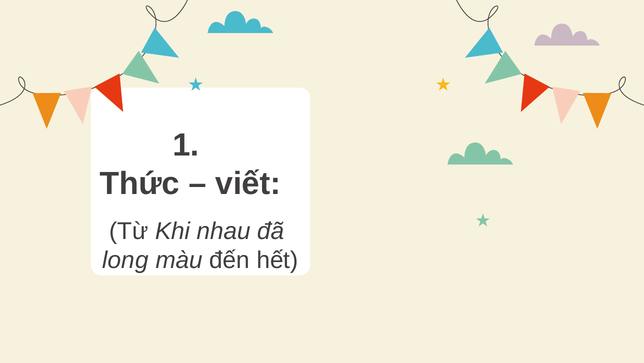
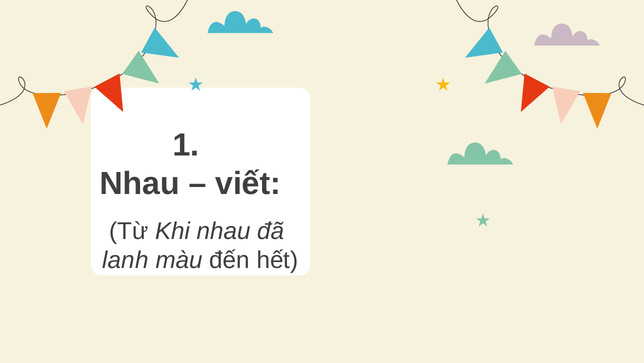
Thức: Thức -> Nhau (140, 184)
long: long -> lanh (125, 261)
